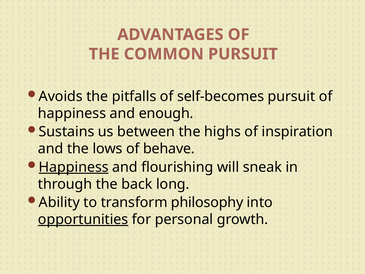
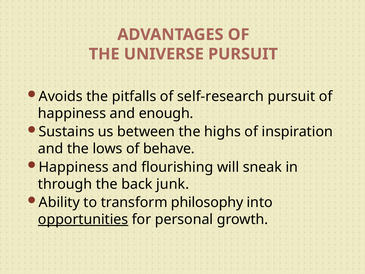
COMMON: COMMON -> UNIVERSE (164, 54)
self-becomes: self-becomes -> self-research (221, 96)
Happiness underline: present -> none (74, 167)
long: long -> junk (173, 184)
